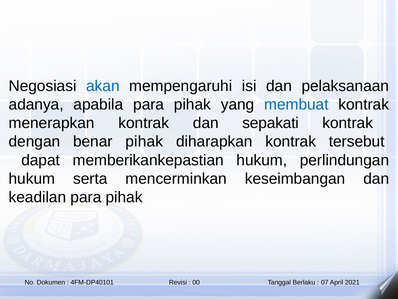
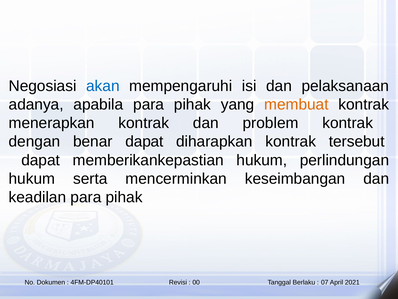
membuat colour: blue -> orange (296, 104)
sepakati: sepakati -> problem (271, 123)
benar pihak: pihak -> dapat (144, 141)
